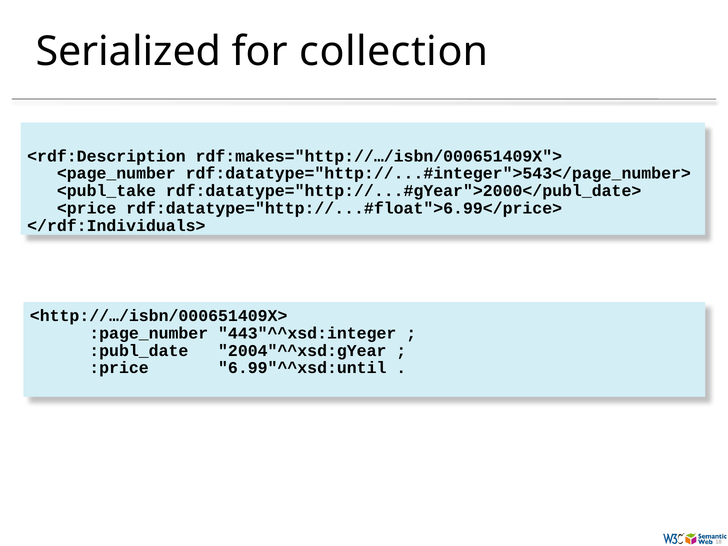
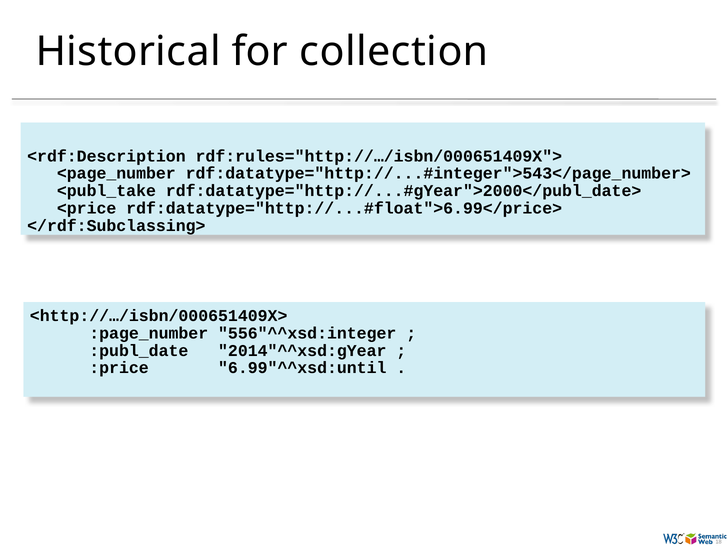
Serialized: Serialized -> Historical (128, 52)
rdf:makes="http://…/isbn/000651409X">: rdf:makes="http://…/isbn/000651409X"> -> rdf:rules="http://…/isbn/000651409X"> (379, 156)
</rdf:Individuals>: </rdf:Individuals> -> </rdf:Subclassing> (116, 226)
443"^^xsd:integer: 443"^^xsd:integer -> 556"^^xsd:integer (307, 333)
2004"^^xsd:gYear: 2004"^^xsd:gYear -> 2014"^^xsd:gYear (302, 351)
